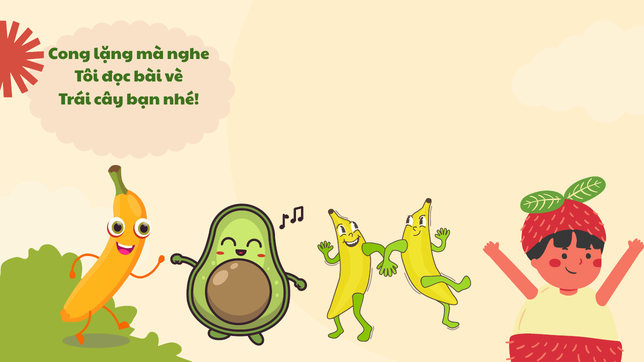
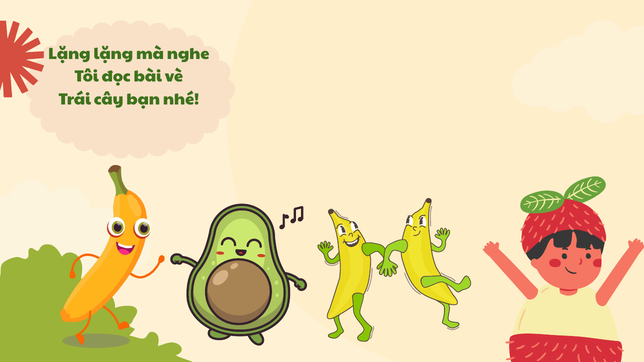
Cong: Cong -> Lặng (69, 54)
